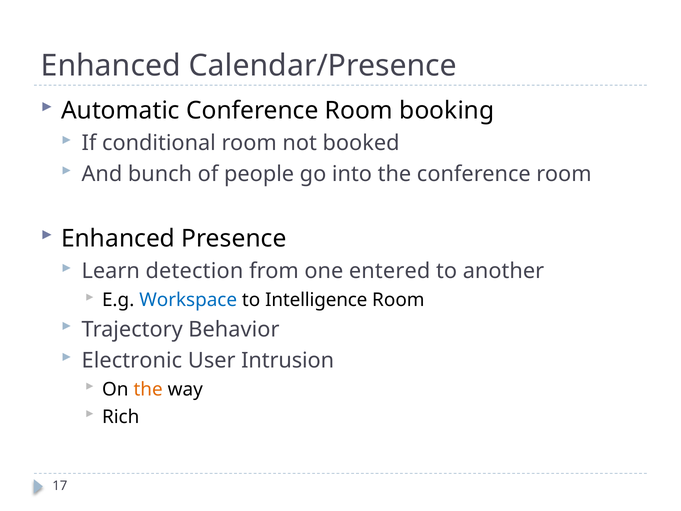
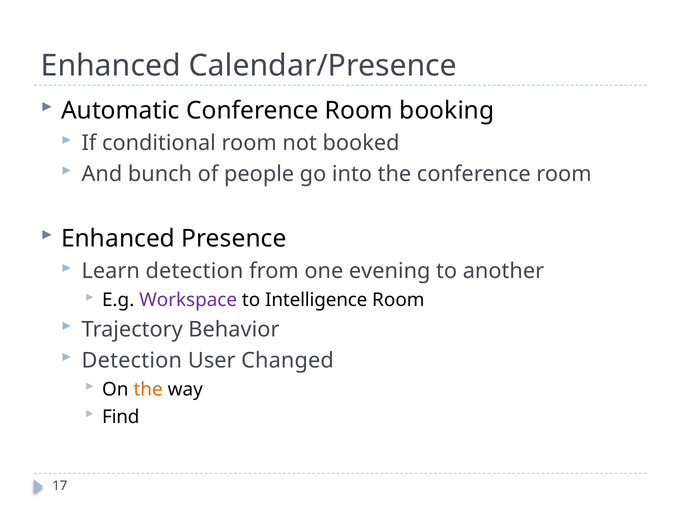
entered: entered -> evening (390, 271)
Workspace colour: blue -> purple (188, 300)
Electronic: Electronic -> Detection (132, 360)
Intrusion: Intrusion -> Changed (288, 360)
Rich: Rich -> Find (121, 417)
